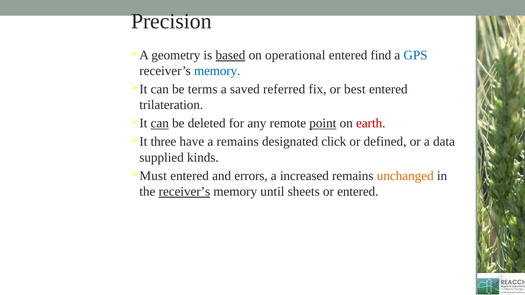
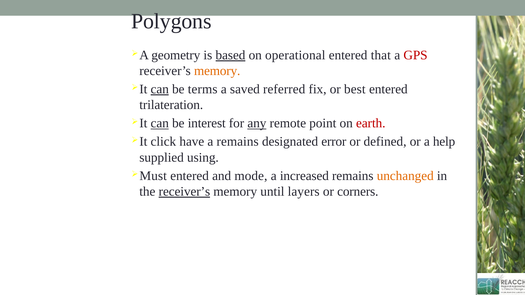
Precision: Precision -> Polygons (171, 21)
find: find -> that (381, 55)
GPS colour: blue -> red (415, 55)
memory colour: blue -> orange (217, 71)
can underline: none -> present (160, 89)
deleted: deleted -> interest (207, 123)
any underline: none -> present (257, 123)
point underline: present -> none (323, 123)
three: three -> click (163, 142)
click: click -> error (334, 142)
data: data -> help (444, 142)
kinds: kinds -> using (203, 158)
errors: errors -> mode (251, 176)
sheets: sheets -> layers (304, 192)
or entered: entered -> corners (358, 192)
